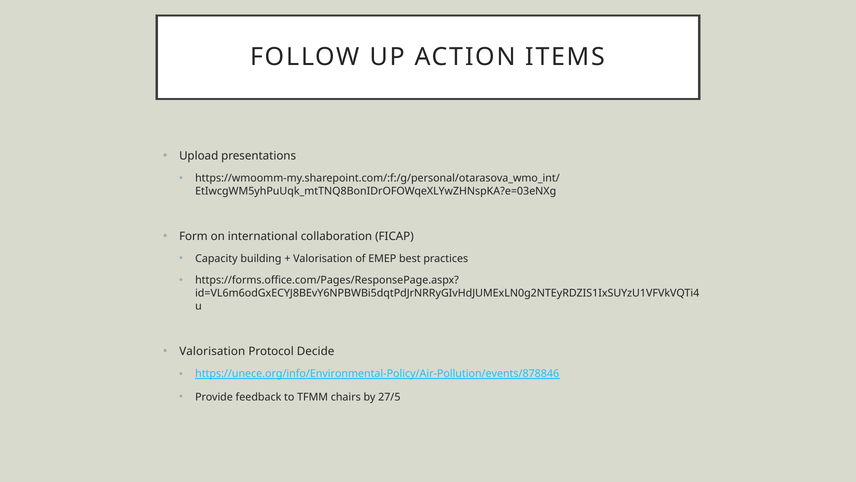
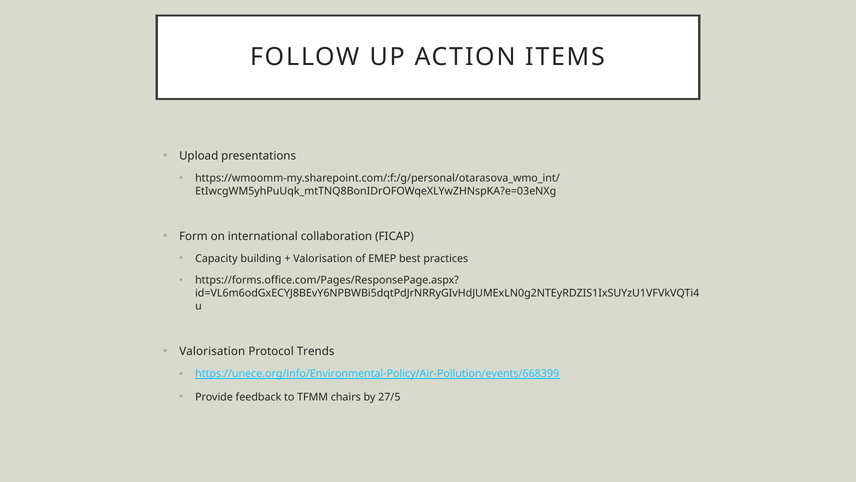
Decide: Decide -> Trends (316, 351)
https://unece.org/info/Environmental-Policy/Air-Pollution/events/878846: https://unece.org/info/Environmental-Policy/Air-Pollution/events/878846 -> https://unece.org/info/Environmental-Policy/Air-Pollution/events/668399 (377, 373)
